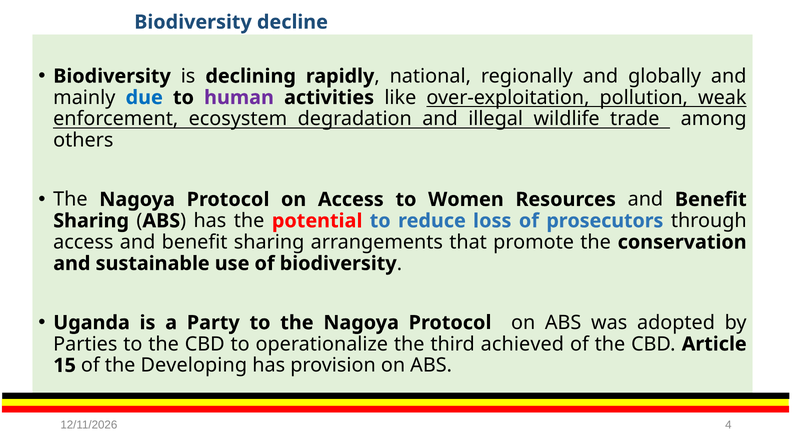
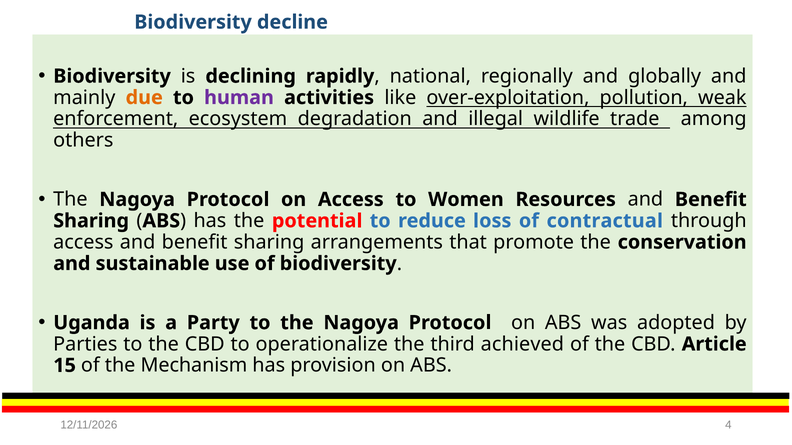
due colour: blue -> orange (144, 98)
prosecutors: prosecutors -> contractual (605, 221)
Developing: Developing -> Mechanism (194, 366)
